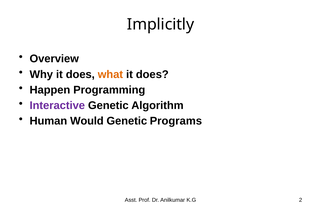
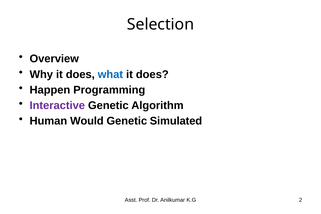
Implicitly: Implicitly -> Selection (161, 24)
what colour: orange -> blue (110, 74)
Programs: Programs -> Simulated (176, 121)
